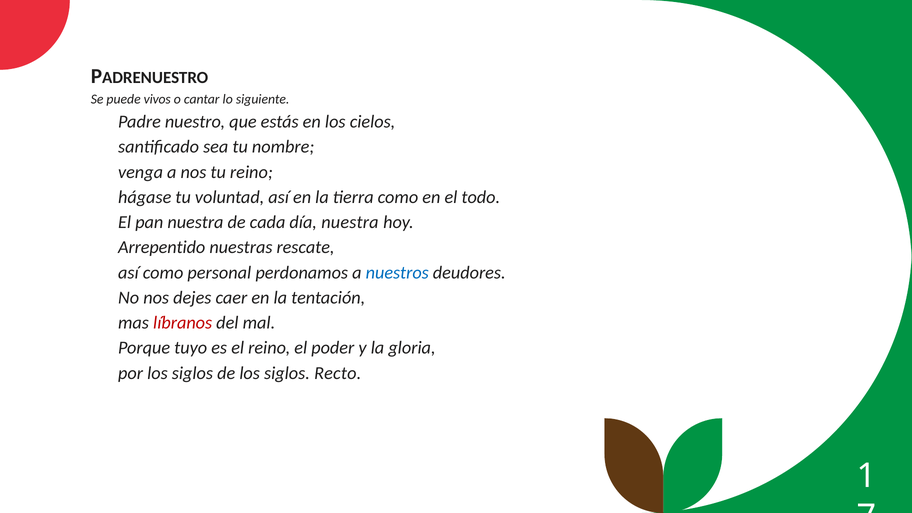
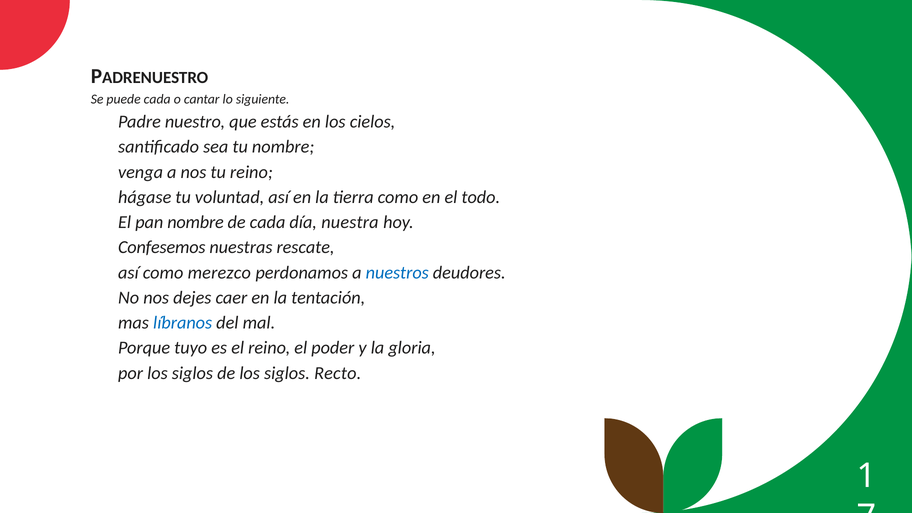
puede vivos: vivos -> cada (157, 99)
pan nuestra: nuestra -> nombre (196, 222)
Arrepentido: Arrepentido -> Confesemos (162, 247)
personal: personal -> merezco (219, 273)
líbranos colour: red -> blue (183, 323)
